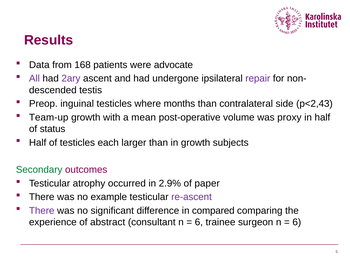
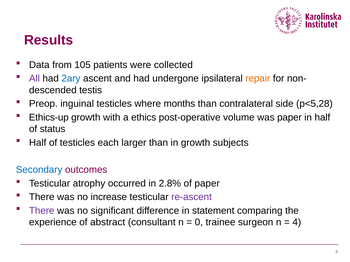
168: 168 -> 105 (83, 65)
advocate: advocate -> collected (173, 65)
2ary colour: purple -> blue (71, 79)
repair colour: purple -> orange (258, 79)
p<2,43: p<2,43 -> p<5,28 (314, 104)
Team-up: Team-up -> Ethics-up (49, 118)
mean: mean -> ethics (144, 118)
was proxy: proxy -> paper (289, 118)
Secondary colour: green -> blue (39, 170)
2.9%: 2.9% -> 2.8% (170, 184)
example: example -> increase (109, 197)
compared: compared -> statement (213, 211)
6: 6 -> 0 (199, 223)
6: 6 -> 4 (297, 223)
